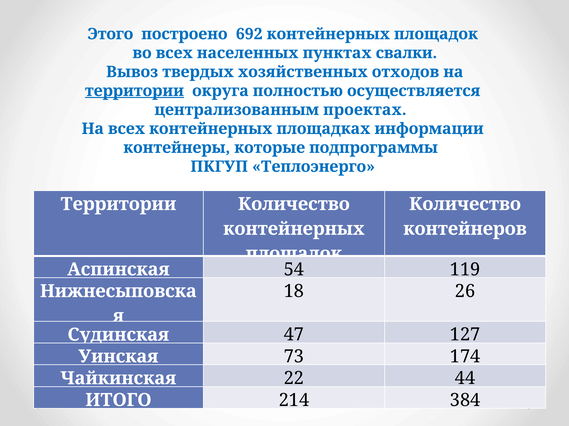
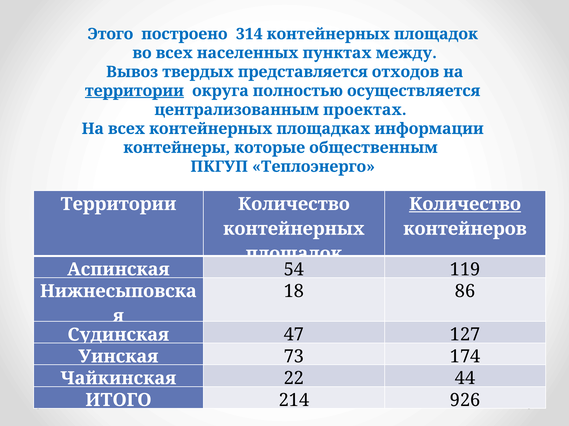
692: 692 -> 314 (249, 34)
свалки: свалки -> между (406, 53)
хозяйственных: хозяйственных -> представляется (303, 72)
подпрограммы: подпрограммы -> общественным (373, 148)
Количество underline: none -> present (465, 204)
26: 26 -> 86 (465, 292)
384: 384 -> 926 (465, 401)
